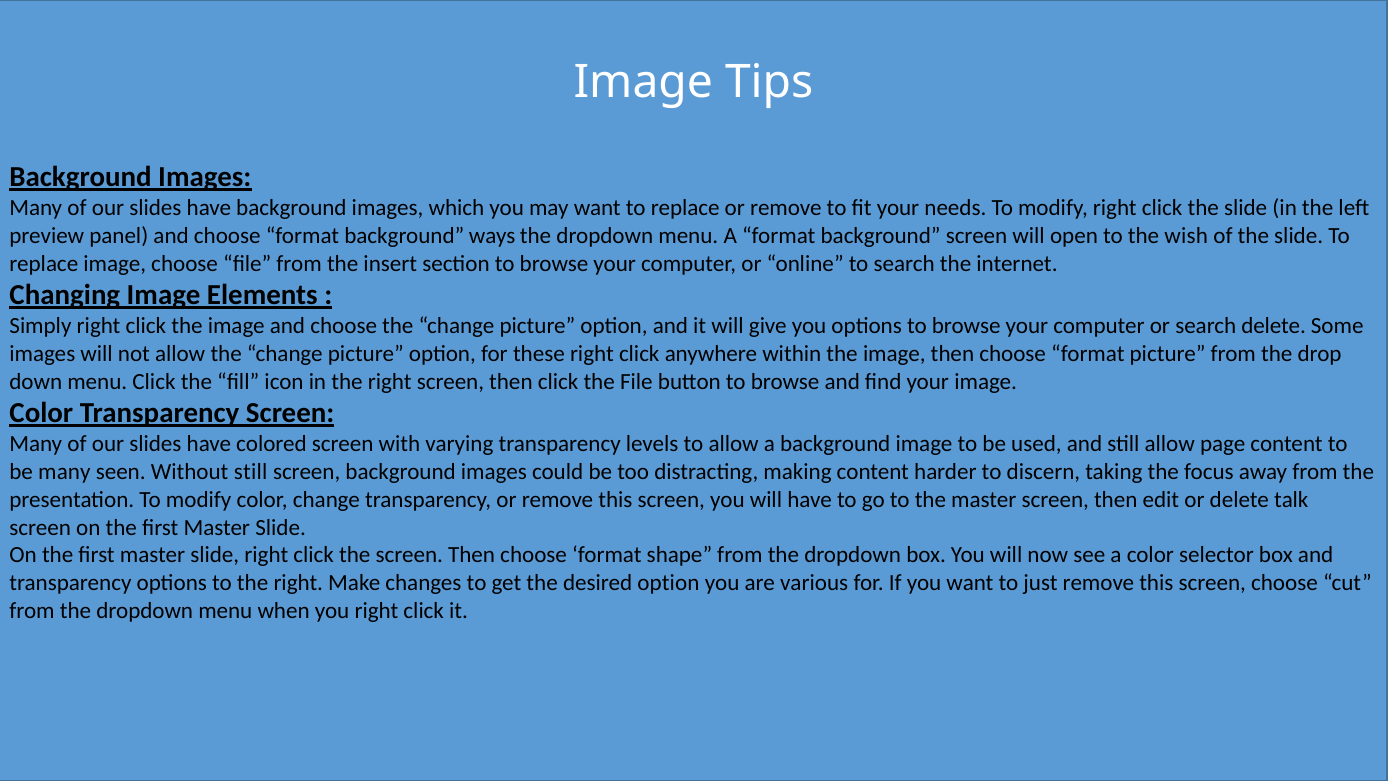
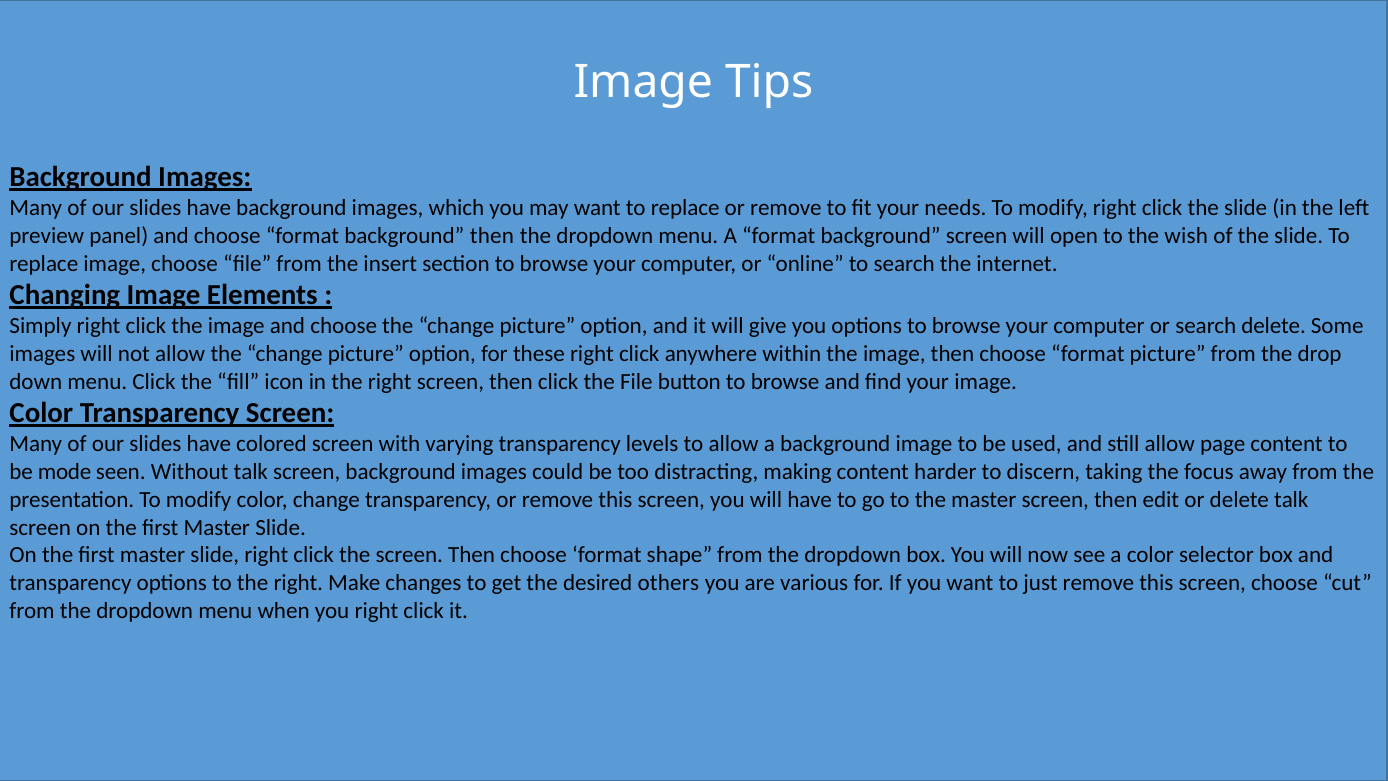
background ways: ways -> then (492, 236)
be many: many -> mode (65, 472)
Without still: still -> talk (251, 472)
desired option: option -> others (668, 583)
